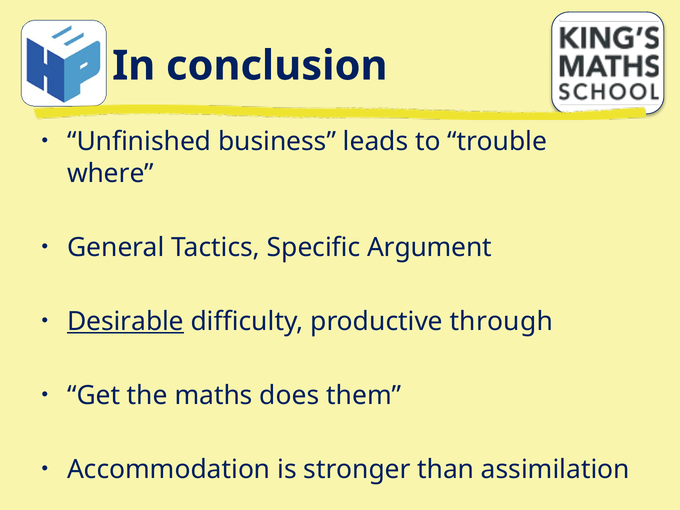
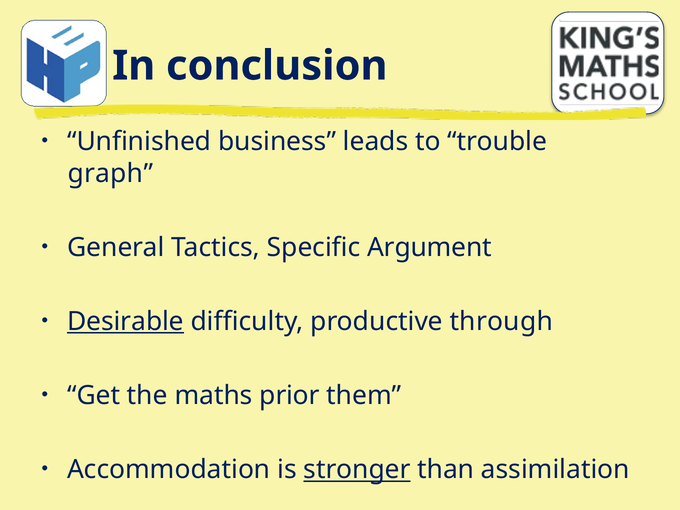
where: where -> graph (110, 173)
does: does -> prior (290, 396)
stronger underline: none -> present (357, 470)
